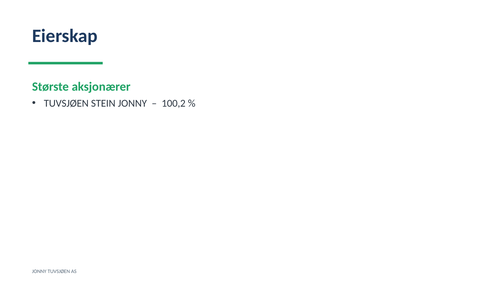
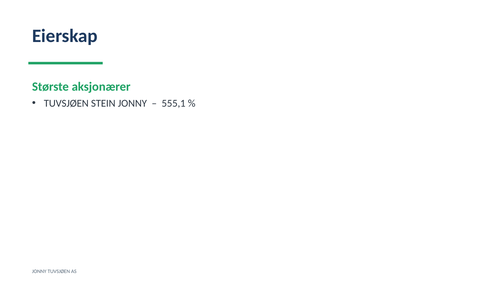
100,2: 100,2 -> 555,1 (174, 104)
